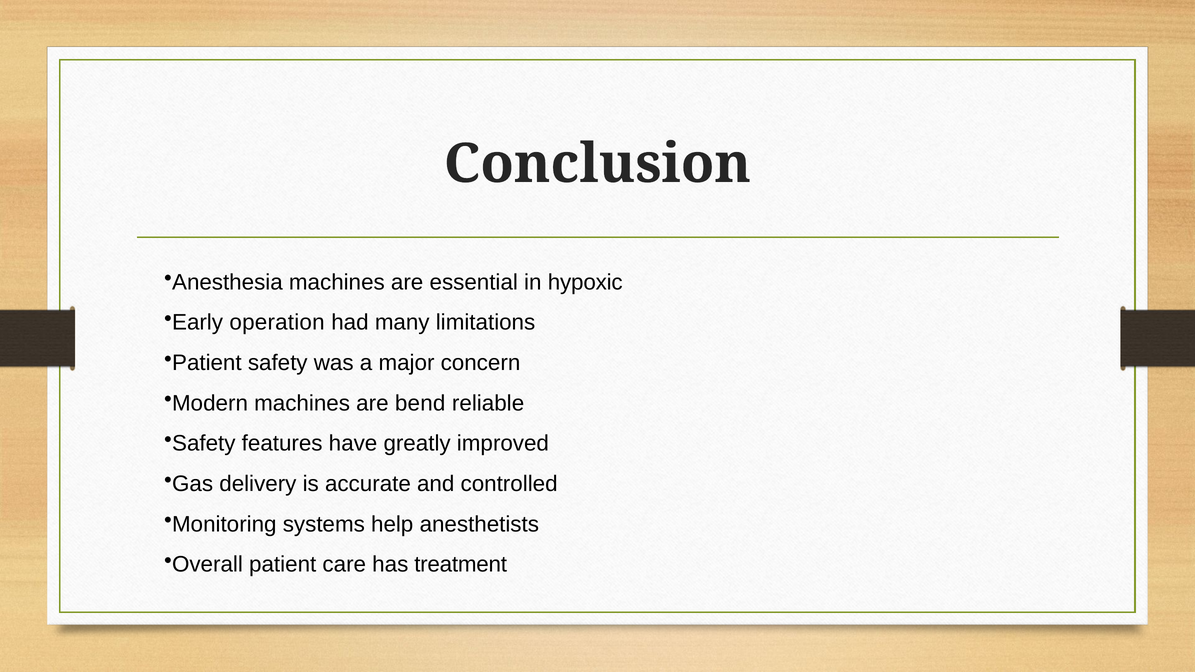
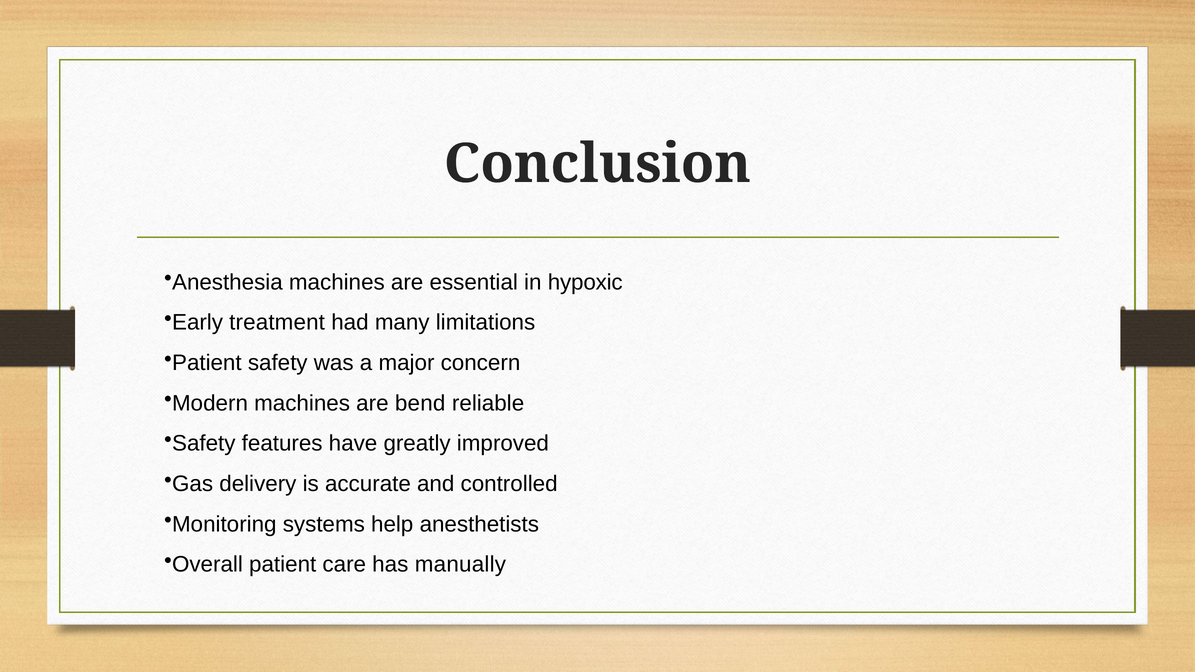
operation: operation -> treatment (277, 323)
treatment: treatment -> manually (460, 565)
